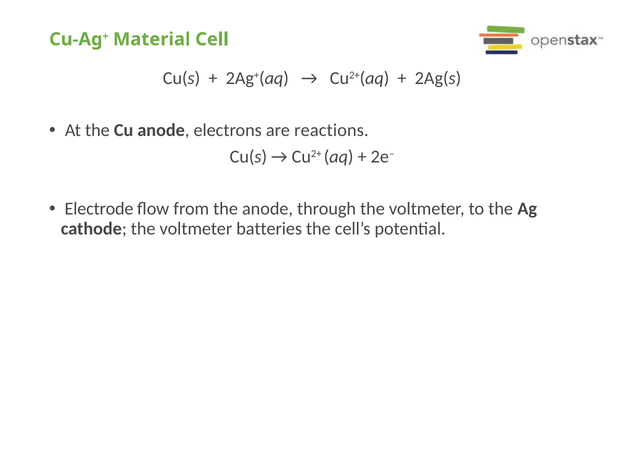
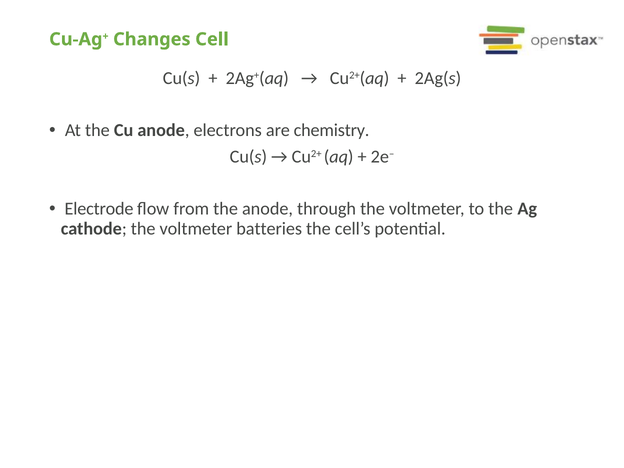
Material: Material -> Changes (152, 39)
reactions: reactions -> chemistry (332, 130)
